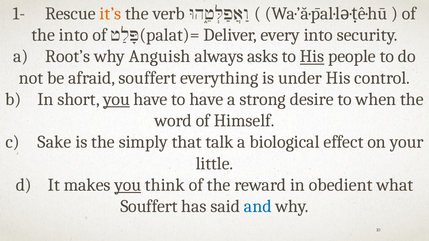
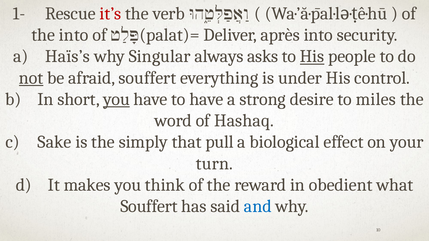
it’s colour: orange -> red (110, 14)
every: every -> après (280, 35)
Root’s: Root’s -> Haïs’s (68, 56)
Anguish: Anguish -> Singular (160, 56)
not underline: none -> present (31, 78)
when: when -> miles (376, 99)
Himself: Himself -> Hashaq (244, 121)
talk: talk -> pull (219, 142)
little: little -> turn (214, 164)
you underline: present -> none (128, 185)
